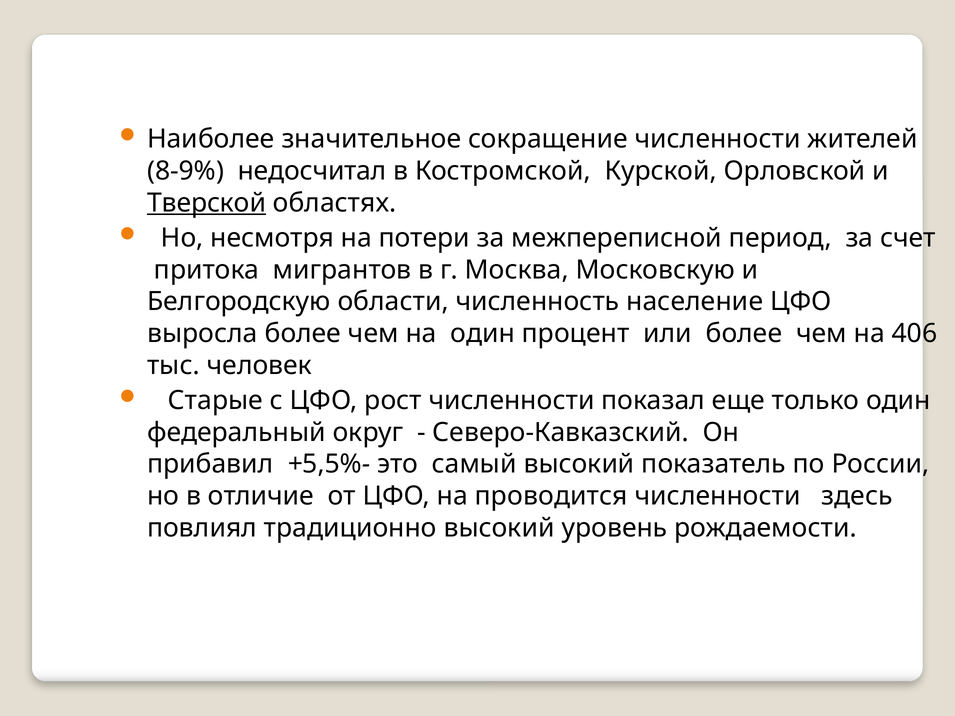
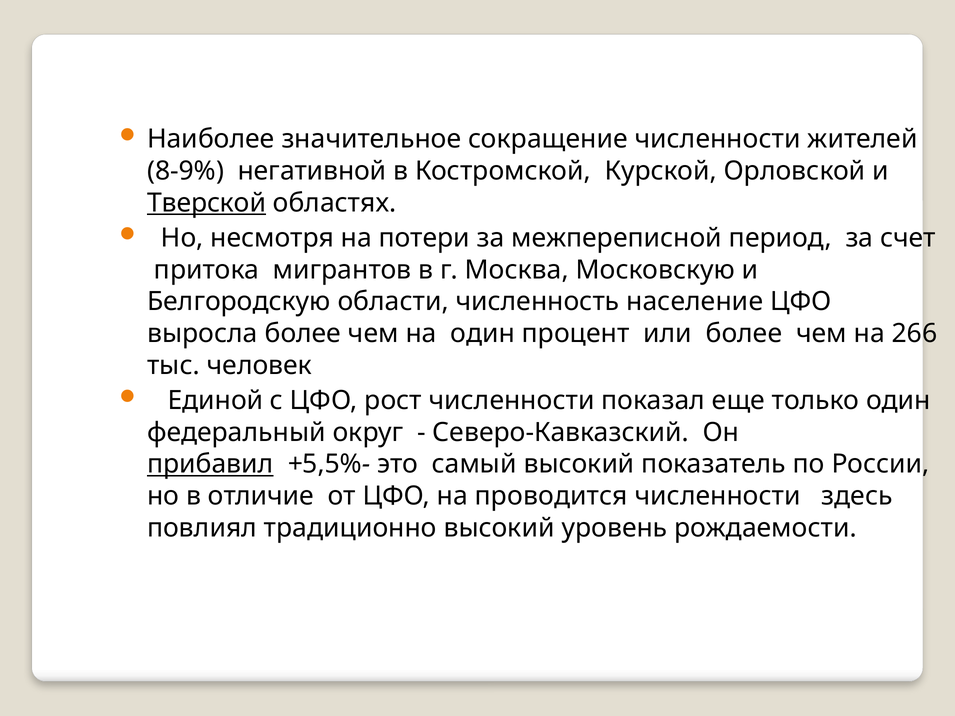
недосчитал: недосчитал -> негативной (312, 171)
406: 406 -> 266 (914, 334)
Старые: Старые -> Единой (216, 401)
прибавил underline: none -> present (210, 464)
